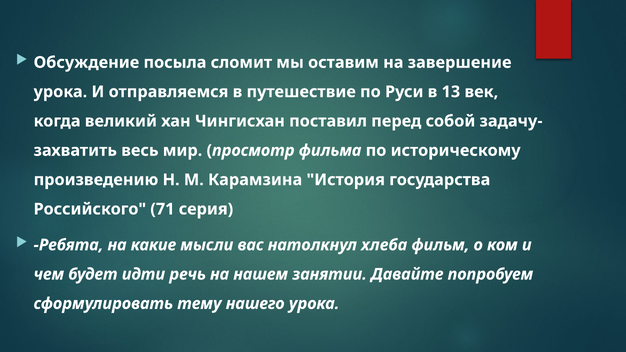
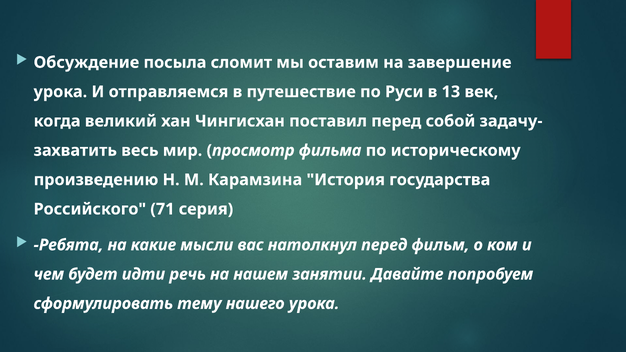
натолкнул хлеба: хлеба -> перед (384, 245)
